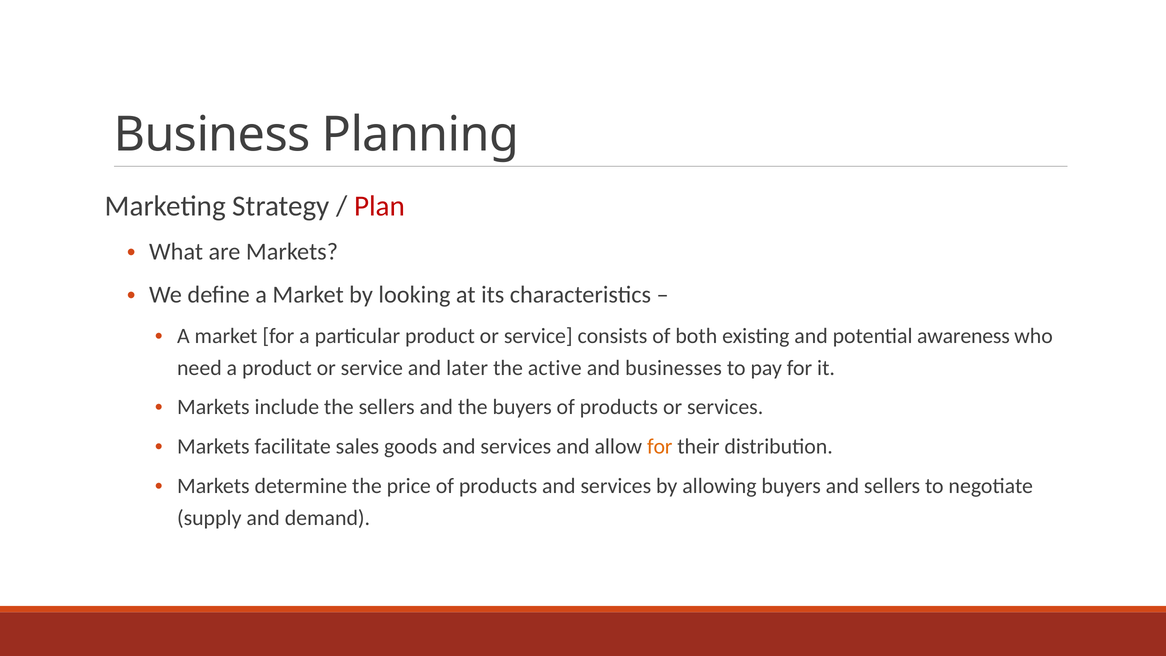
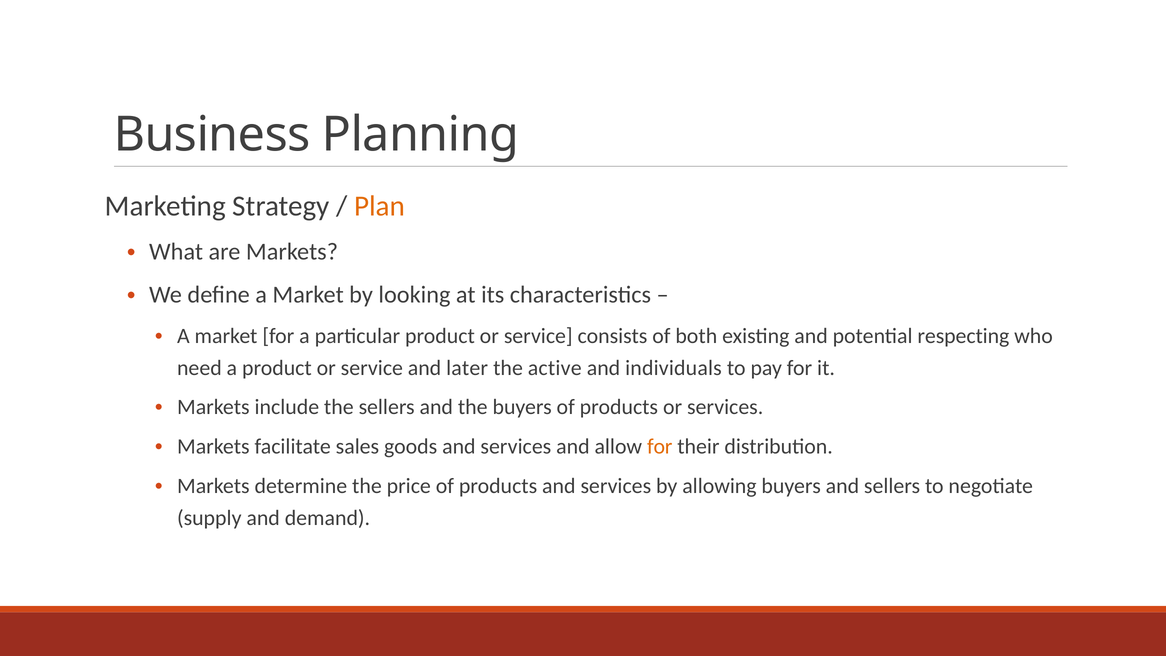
Plan colour: red -> orange (380, 206)
awareness: awareness -> respecting (963, 336)
businesses: businesses -> individuals (673, 368)
